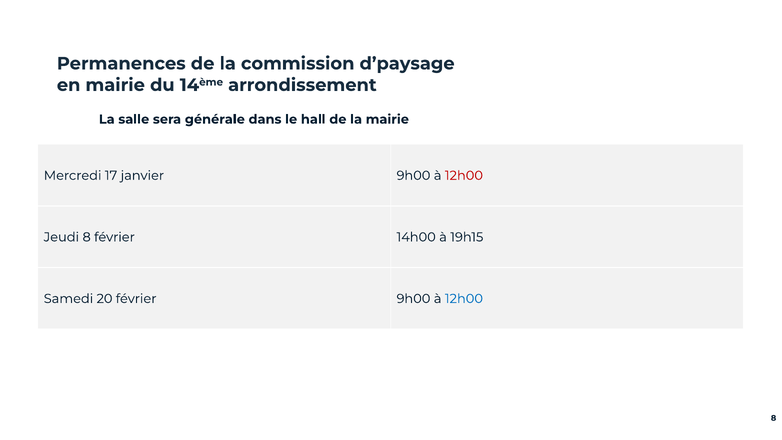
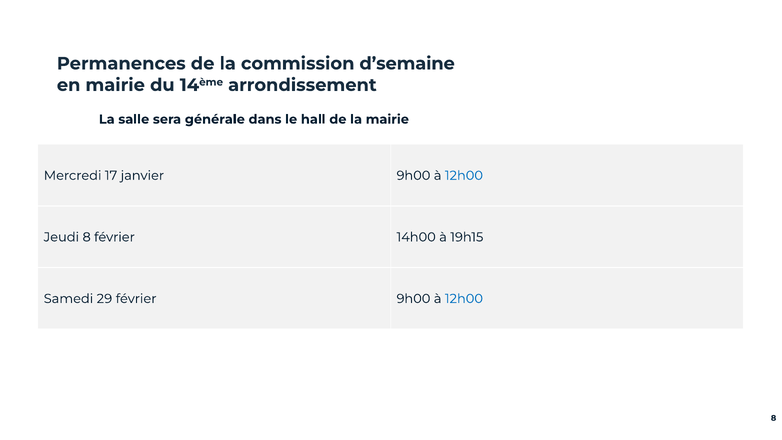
d’paysage: d’paysage -> d’semaine (407, 64)
12h00 colour: red -> blue (464, 175)
20: 20 -> 29 (104, 299)
